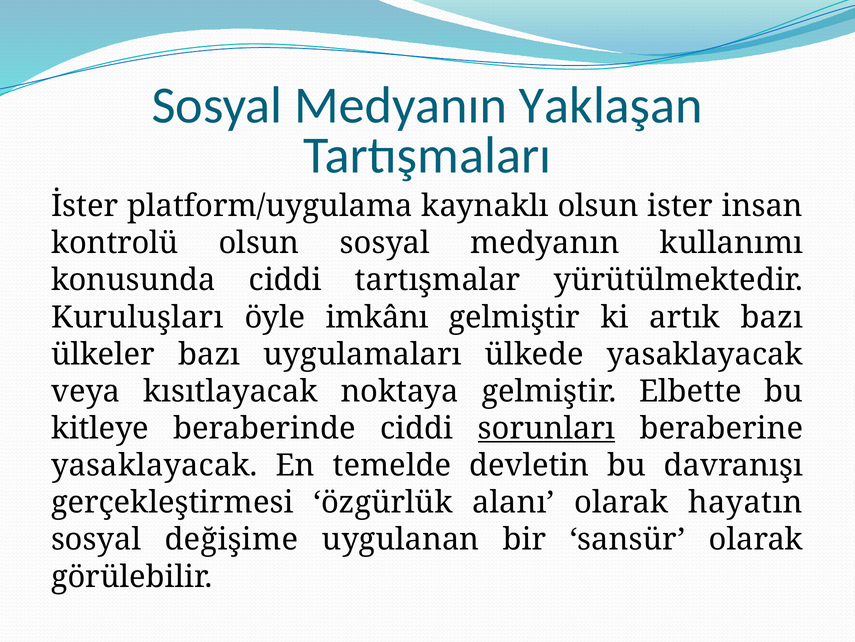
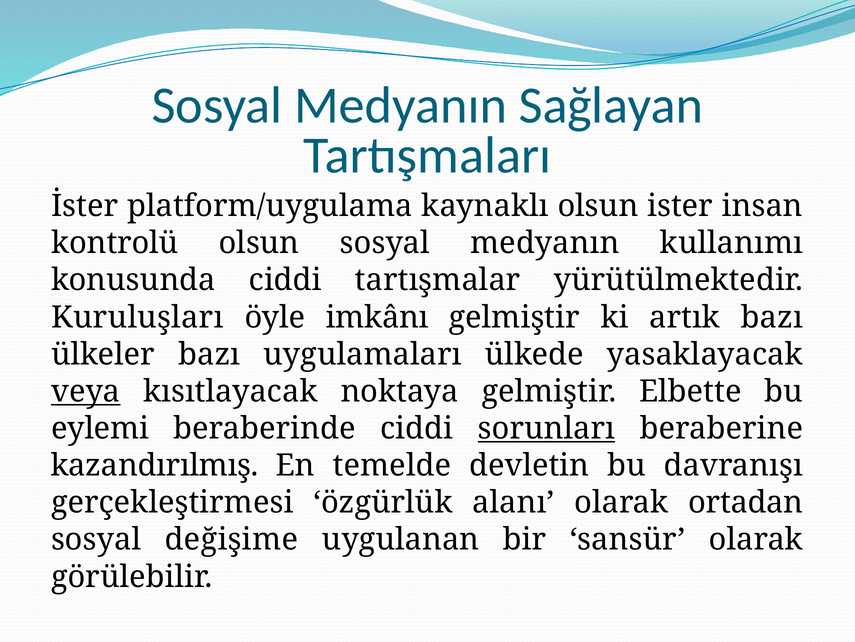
Yaklaşan: Yaklaşan -> Sağlayan (611, 105)
veya underline: none -> present (86, 391)
kitleye: kitleye -> eylemi (100, 428)
yasaklayacak: yasaklayacak -> kazandırılmış (155, 465)
hayatın: hayatın -> ortadan (746, 502)
